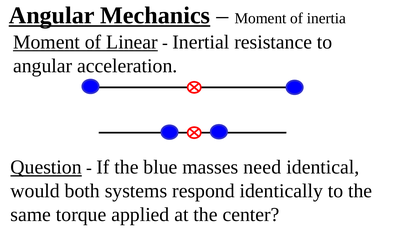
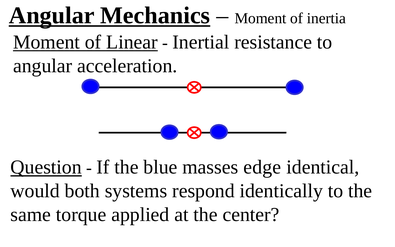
need: need -> edge (262, 167)
